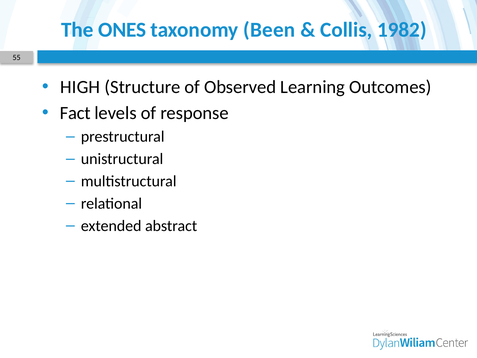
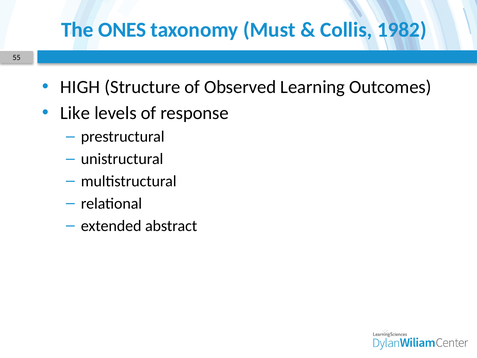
Been: Been -> Must (269, 30)
Fact: Fact -> Like (75, 113)
